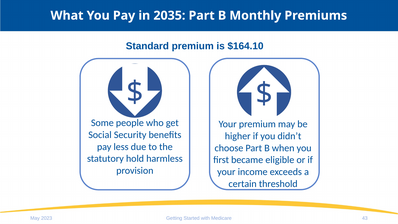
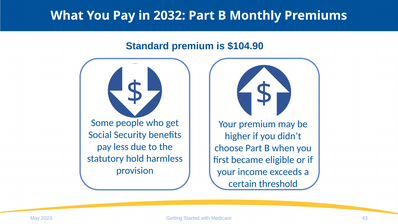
2035: 2035 -> 2032 (169, 16)
$164.10: $164.10 -> $104.90 (245, 46)
